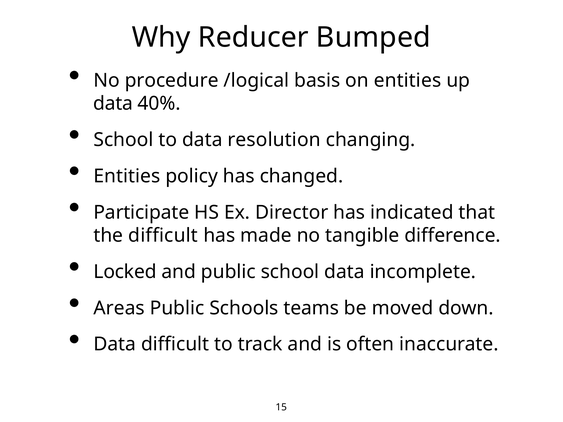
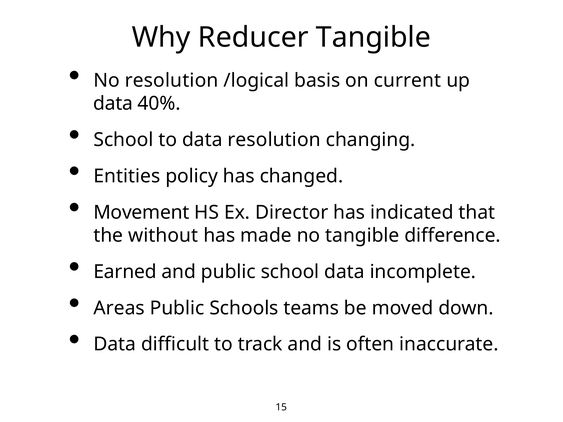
Reducer Bumped: Bumped -> Tangible (374, 37)
No procedure: procedure -> resolution (172, 81)
on entities: entities -> current (408, 81)
Participate: Participate -> Movement (141, 212)
the difficult: difficult -> without (163, 236)
Locked: Locked -> Earned (125, 272)
